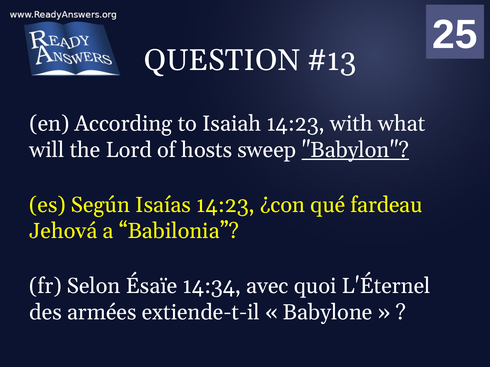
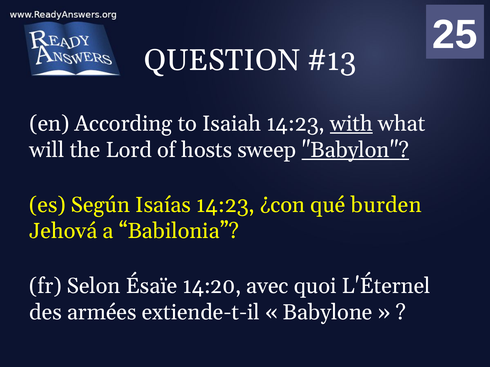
with underline: none -> present (351, 124)
fardeau: fardeau -> burden (386, 205)
14:34: 14:34 -> 14:20 (212, 287)
